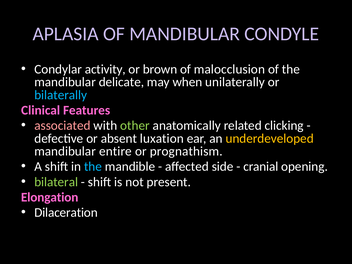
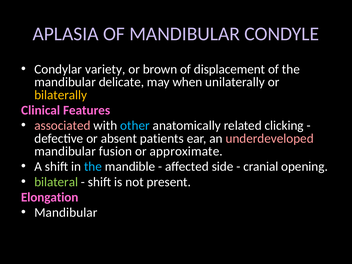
activity: activity -> variety (105, 69)
malocclusion: malocclusion -> displacement (230, 69)
bilaterally colour: light blue -> yellow (61, 95)
other colour: light green -> light blue (135, 126)
luxation: luxation -> patients (162, 138)
underdeveloped colour: yellow -> pink (270, 138)
entire: entire -> fusion (115, 151)
prognathism: prognathism -> approximate (186, 151)
Dilaceration: Dilaceration -> Mandibular (66, 213)
